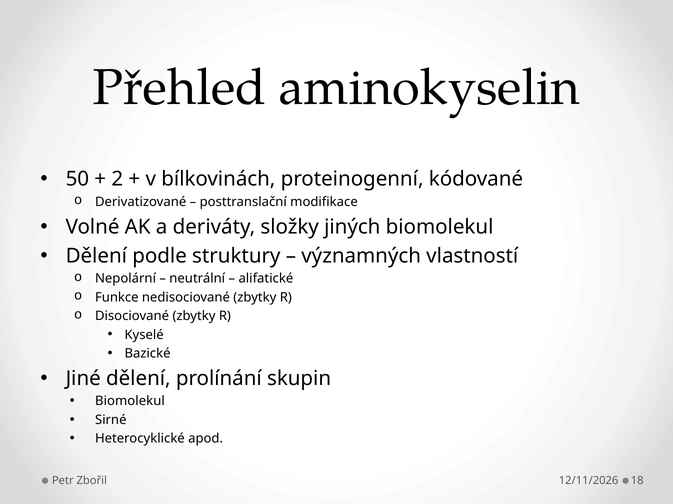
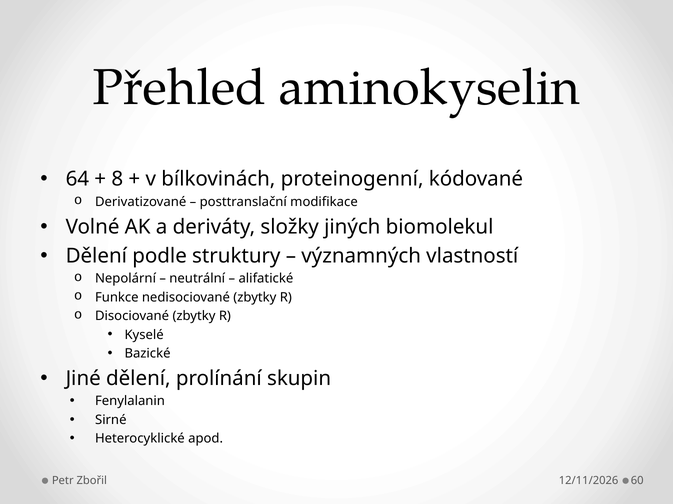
50: 50 -> 64 (77, 179)
2: 2 -> 8 (117, 179)
Biomolekul: Biomolekul -> Fenylalanin (130, 402)
18: 18 -> 60 (637, 481)
